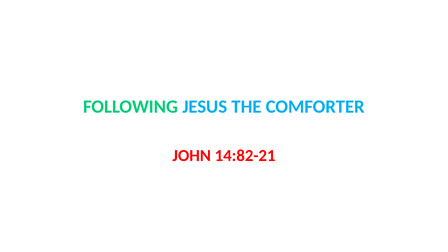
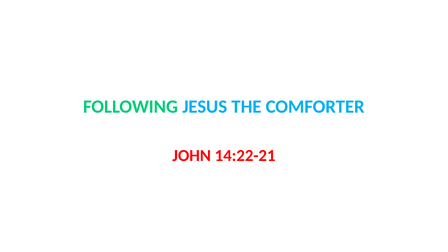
14:82-21: 14:82-21 -> 14:22-21 (245, 156)
